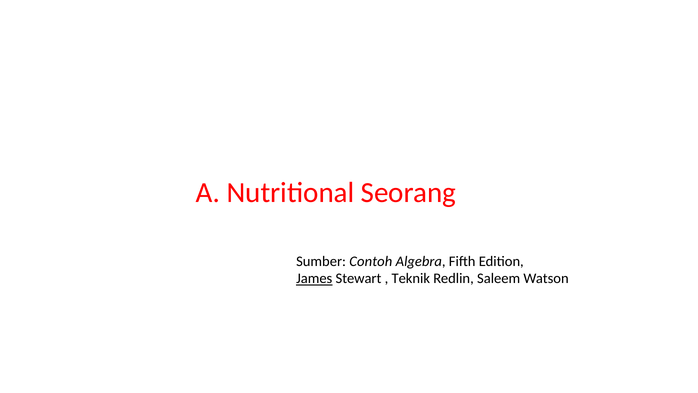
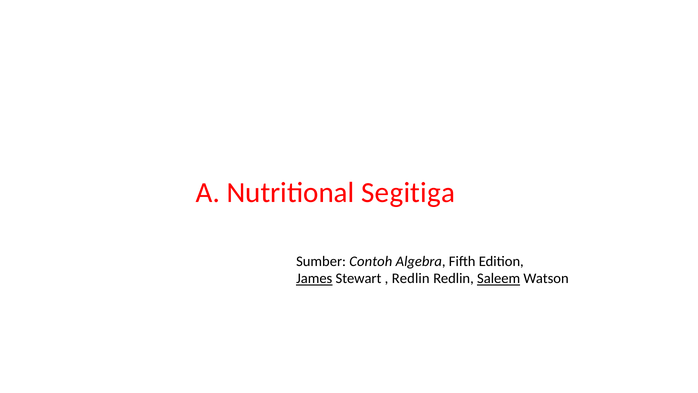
Seorang: Seorang -> Segitiga (408, 193)
Teknik: Teknik -> Redlin (411, 278)
Saleem underline: none -> present (499, 278)
